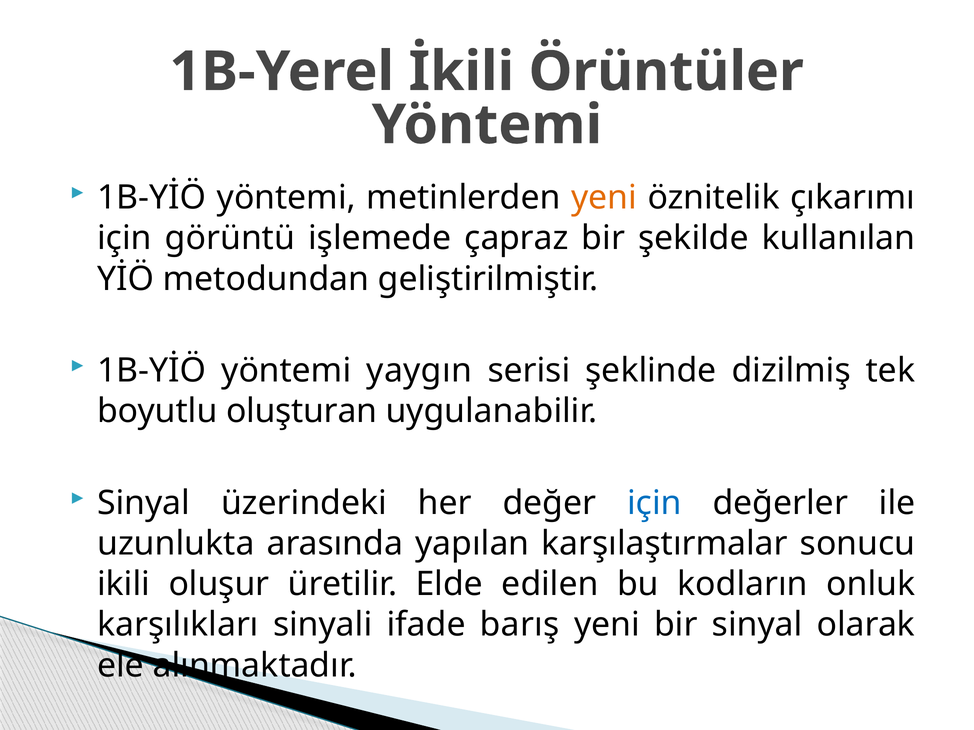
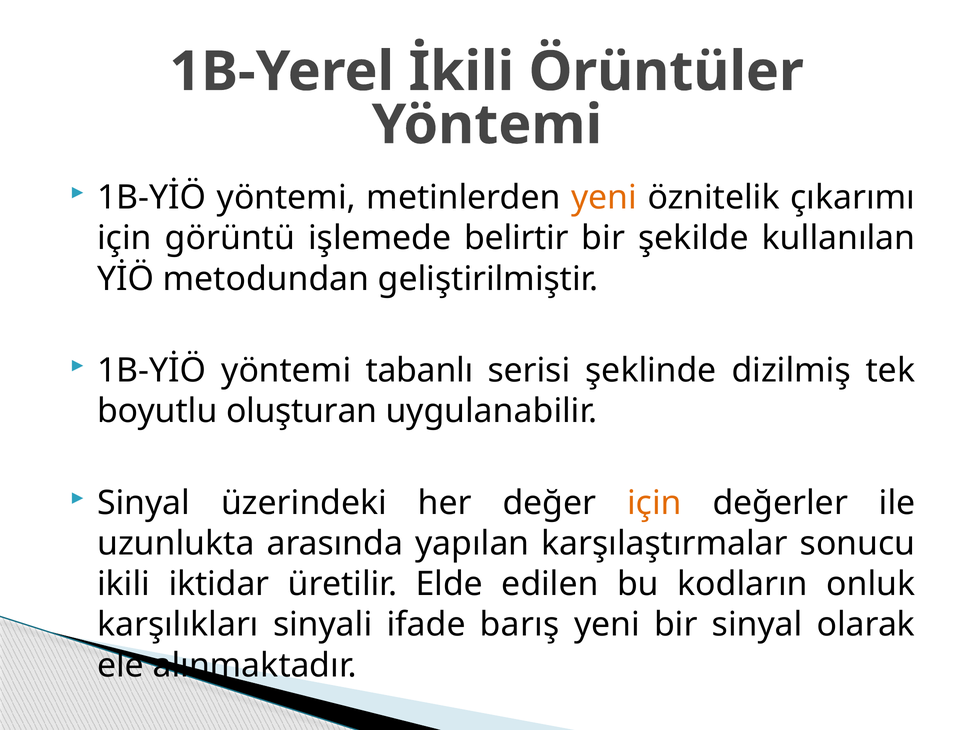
çapraz: çapraz -> belirtir (517, 238)
yaygın: yaygın -> tabanlı (420, 371)
için colour: blue -> orange (654, 504)
oluşur: oluşur -> iktidar (219, 585)
